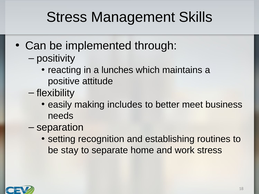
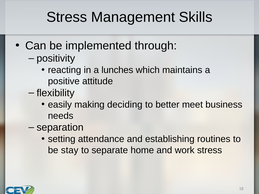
includes: includes -> deciding (125, 105)
recognition: recognition -> attendance (101, 139)
